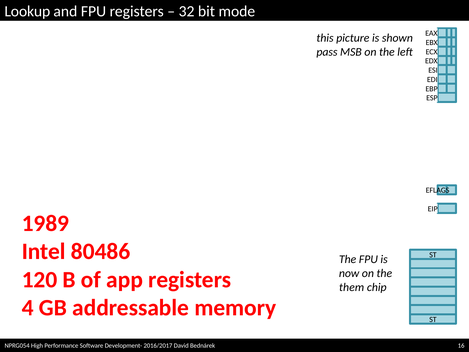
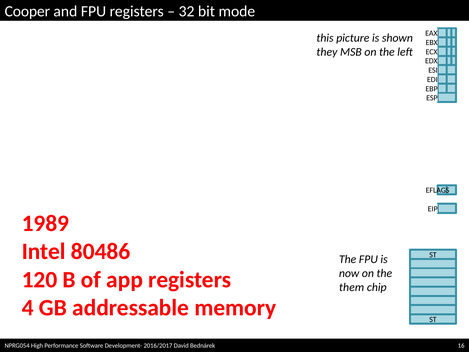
Lookup: Lookup -> Cooper (27, 11)
pass: pass -> they (327, 52)
